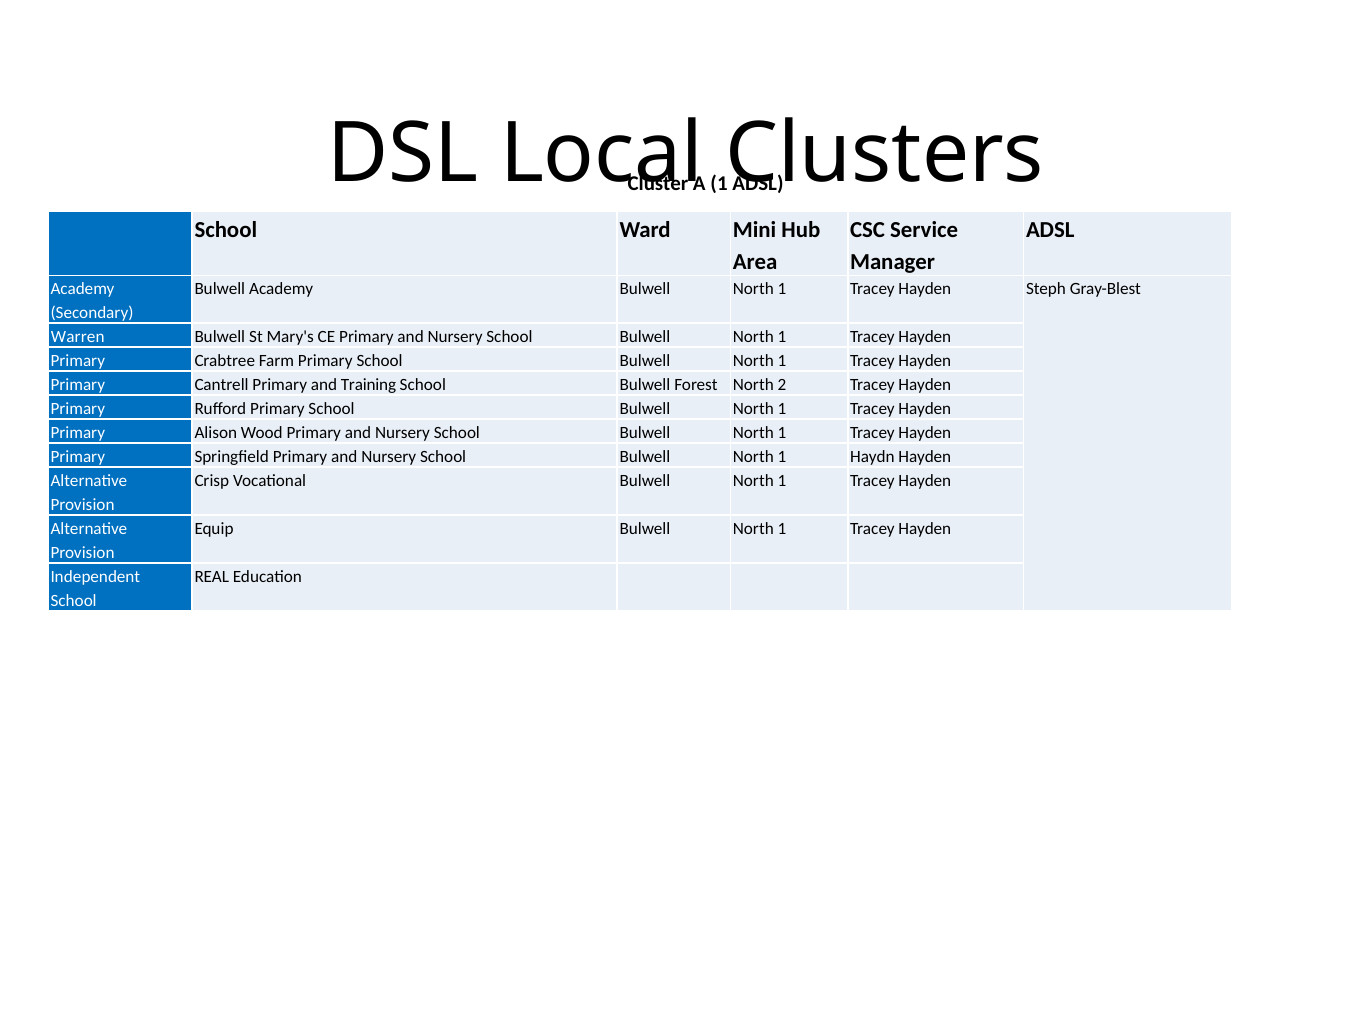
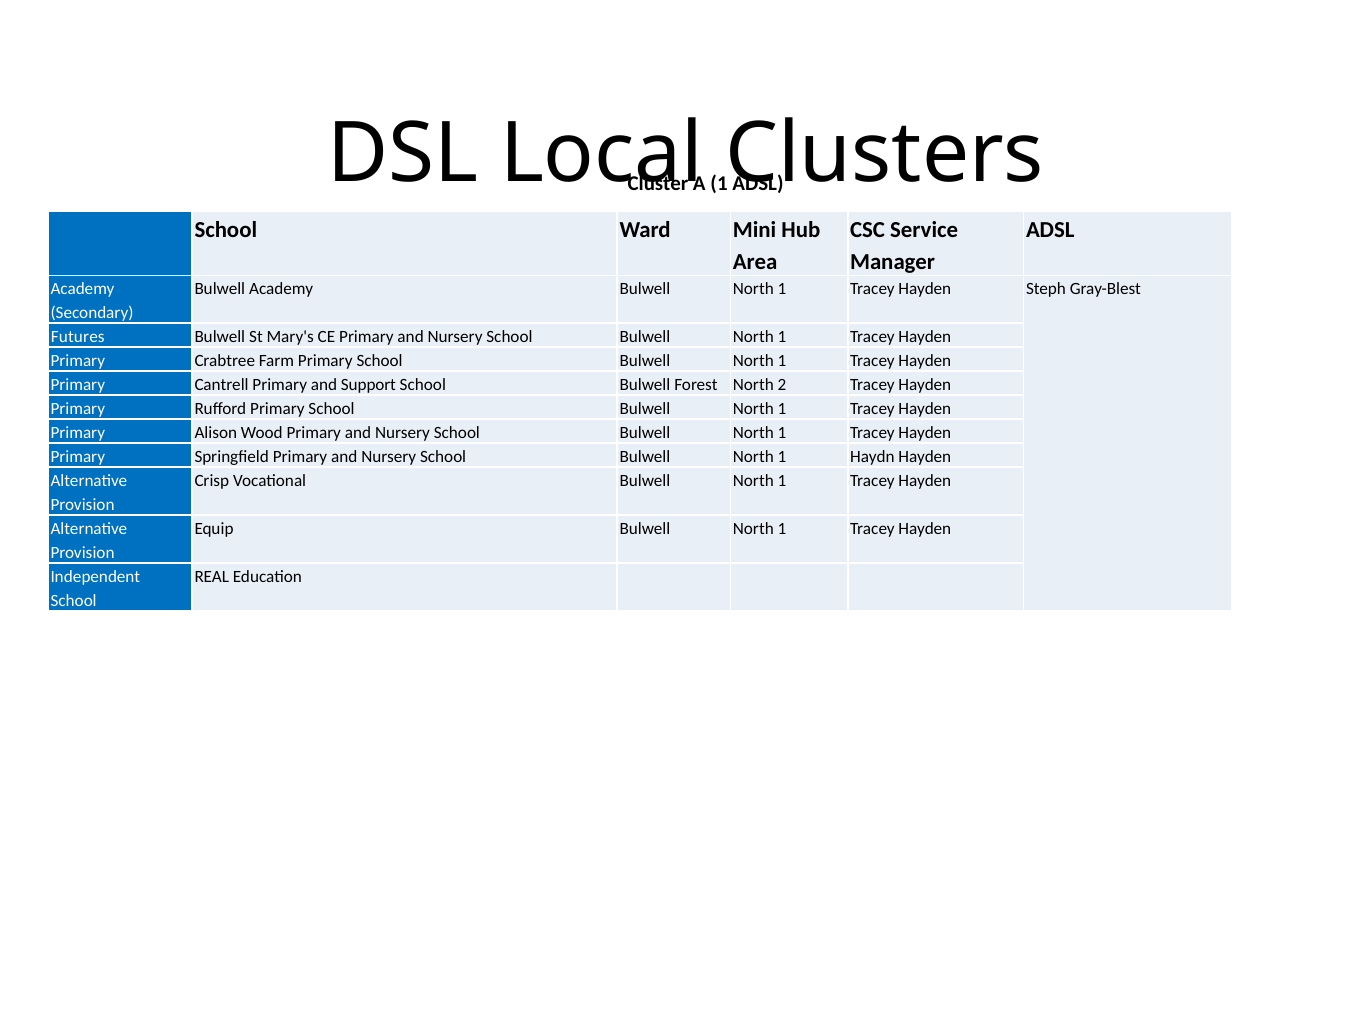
Warren: Warren -> Futures (78, 337)
Training: Training -> Support (368, 385)
